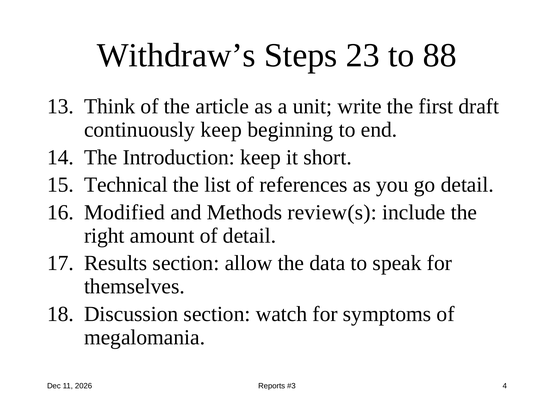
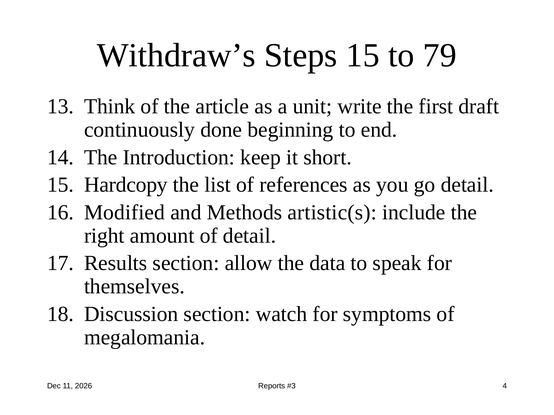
Steps 23: 23 -> 15 (363, 55)
88: 88 -> 79 (440, 55)
continuously keep: keep -> done (221, 130)
Technical: Technical -> Hardcopy (126, 185)
review(s: review(s -> artistic(s (332, 213)
